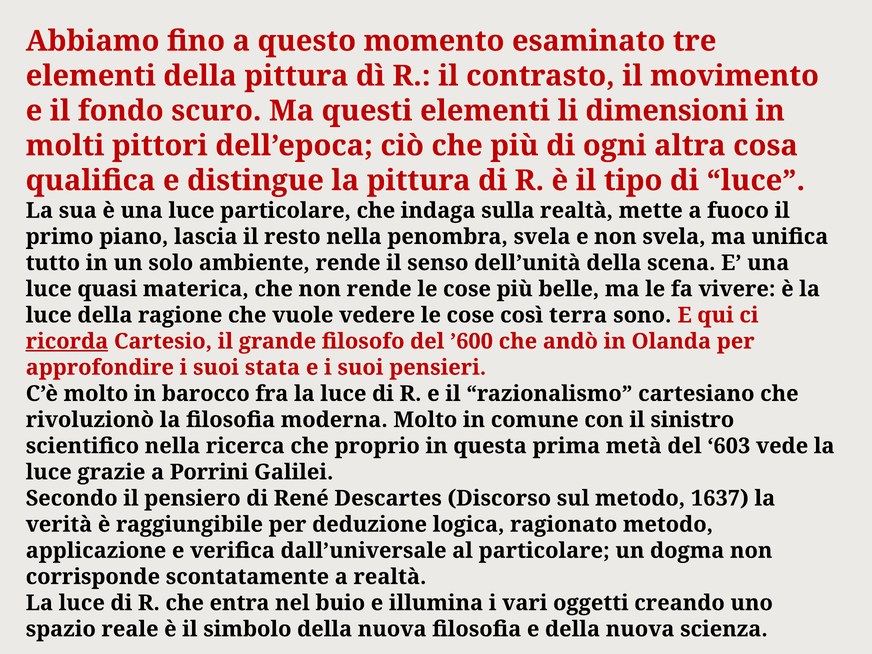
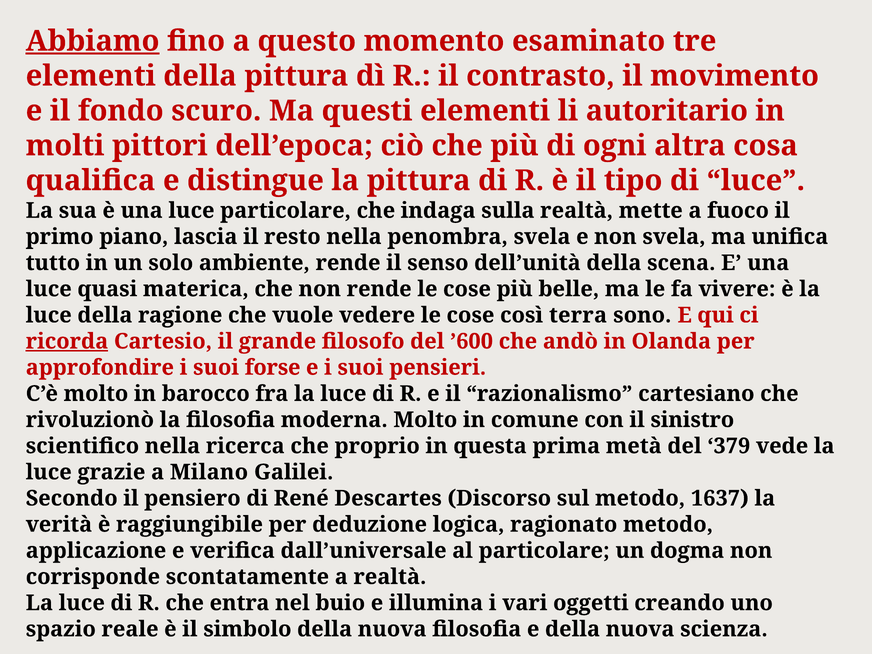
Abbiamo underline: none -> present (93, 41)
dimensioni: dimensioni -> autoritario (667, 111)
stata: stata -> forse (273, 368)
603: 603 -> 379 (729, 446)
Porrini: Porrini -> Milano (209, 472)
